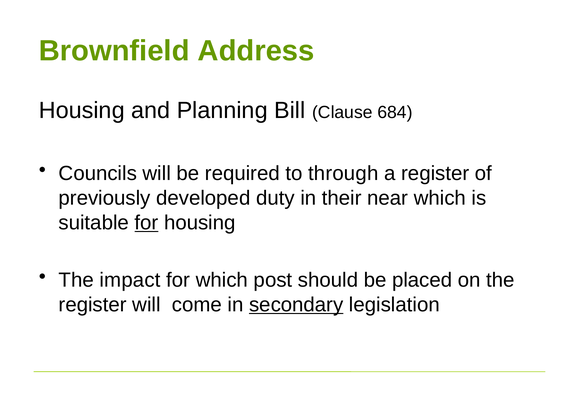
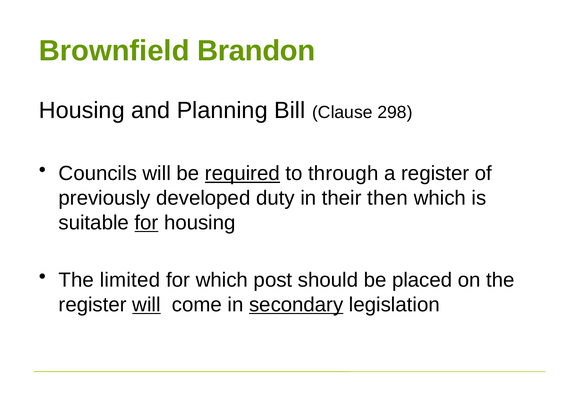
Address: Address -> Brandon (256, 51)
684: 684 -> 298 (395, 112)
required underline: none -> present (242, 173)
near: near -> then (388, 198)
impact: impact -> limited (130, 280)
will underline: none -> present (146, 304)
